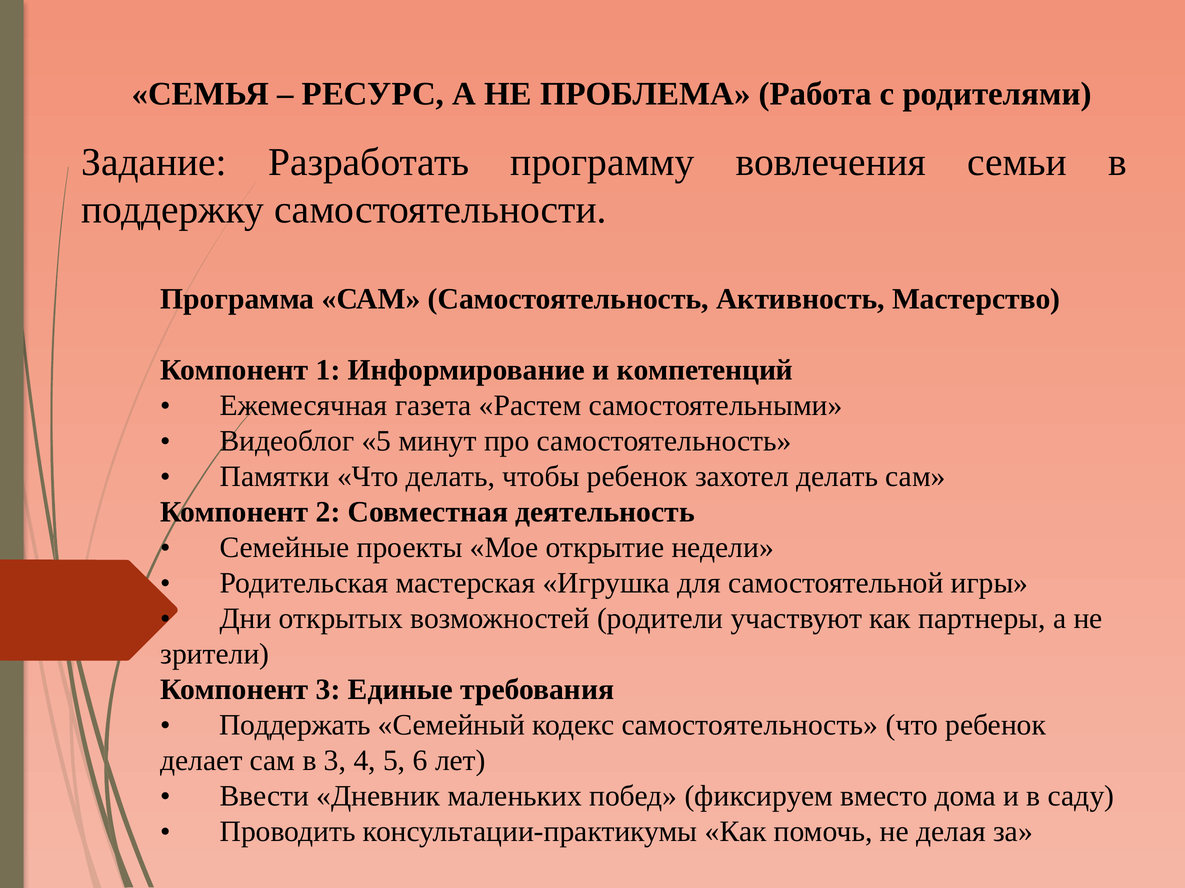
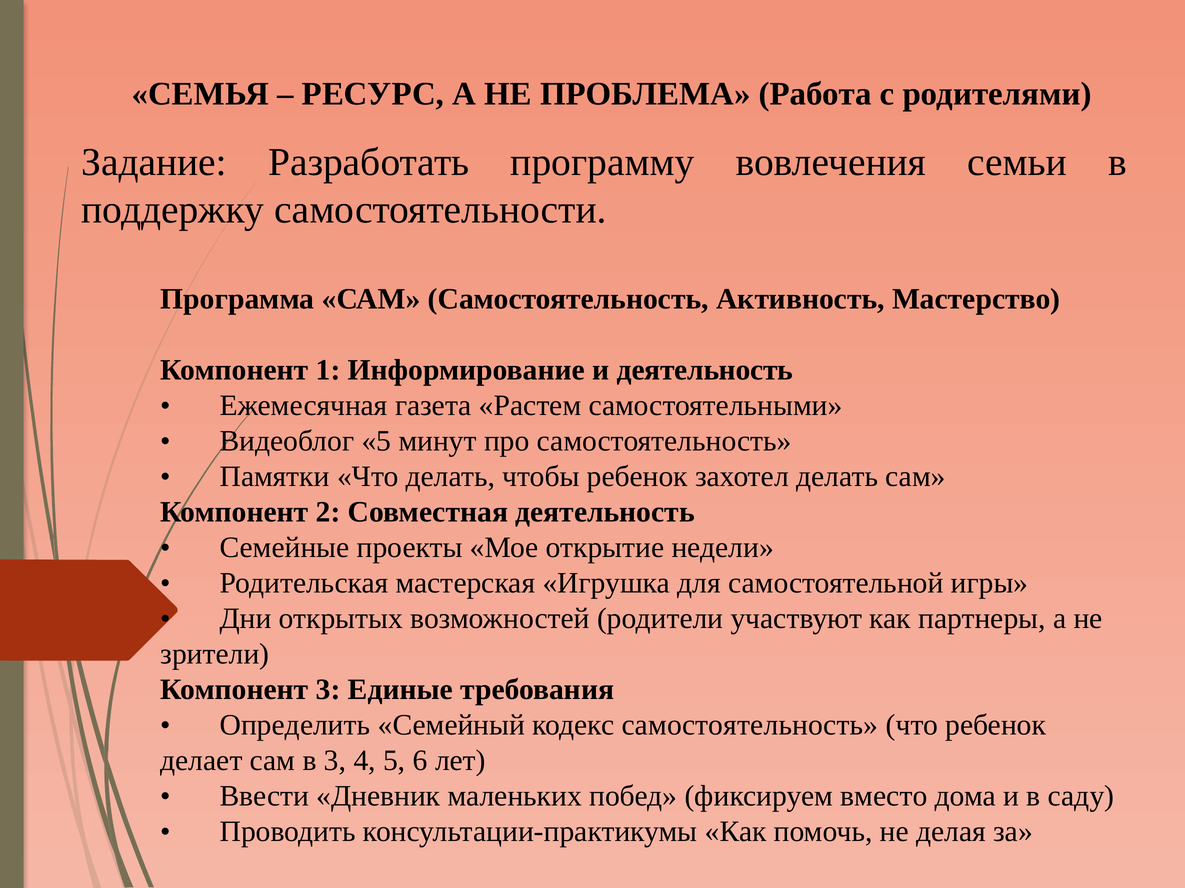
и компетенций: компетенций -> деятельность (705, 370)
Поддержать: Поддержать -> Определить (295, 726)
